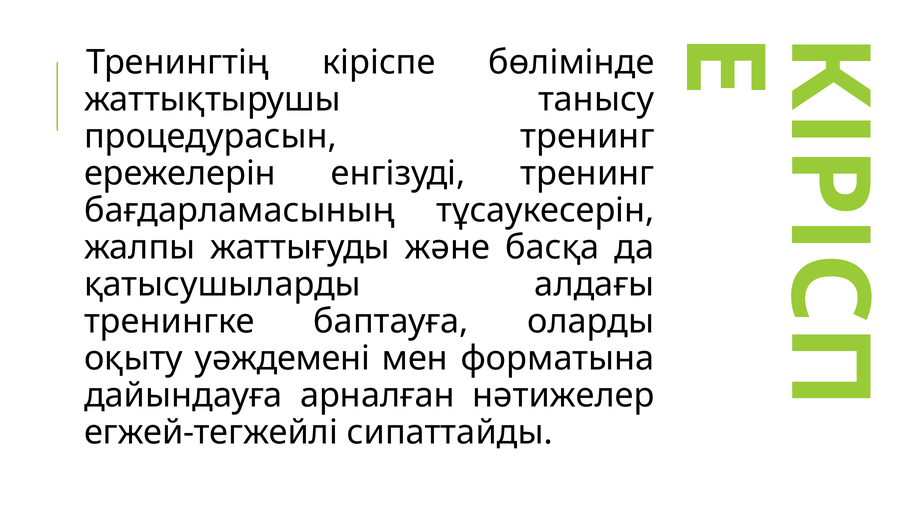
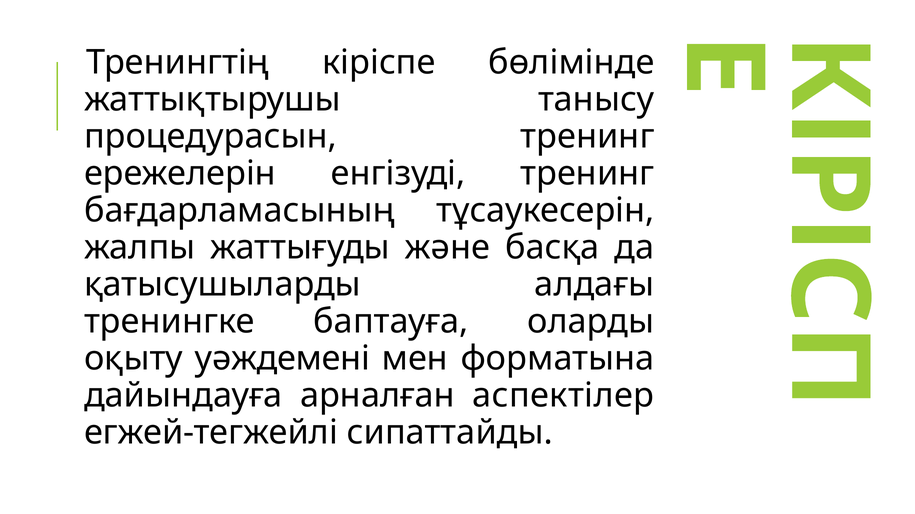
нәтижелер: нәтижелер -> аспектілер (563, 396)
